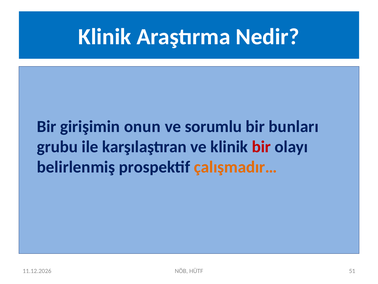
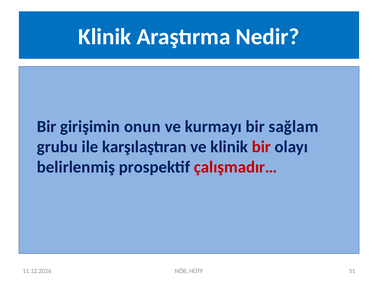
sorumlu: sorumlu -> kurmayı (213, 126)
bunları: bunları -> sağlam (294, 126)
çalışmadır… colour: orange -> red (236, 167)
